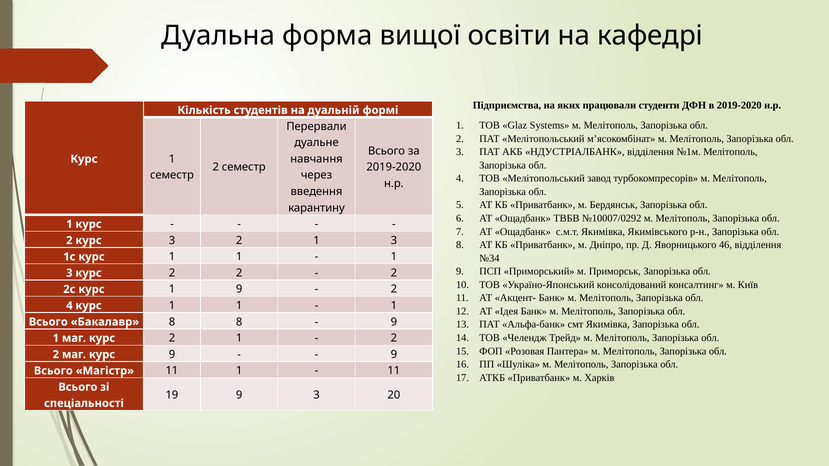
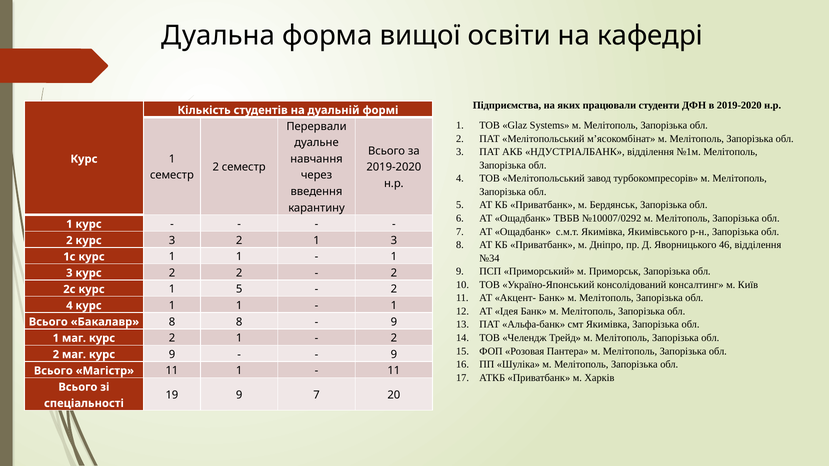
1 9: 9 -> 5 (239, 289)
9 3: 3 -> 7 (317, 395)
